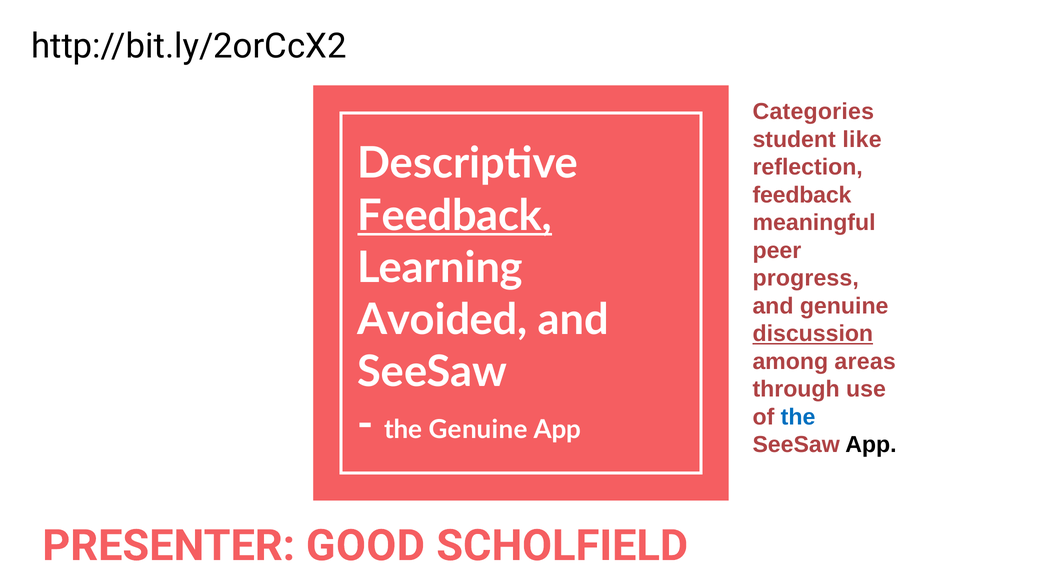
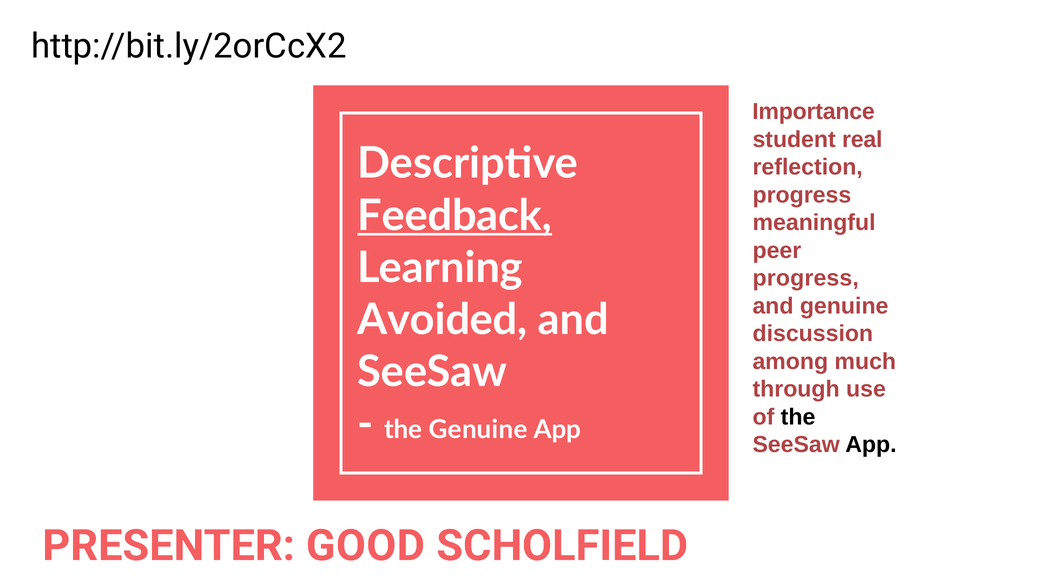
Categories: Categories -> Importance (814, 112)
like: like -> real (862, 139)
feedback: feedback -> progress (802, 195)
discussion underline: present -> none (813, 334)
areas: areas -> much (865, 362)
the colour: blue -> black (798, 417)
